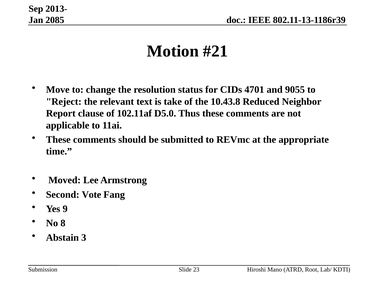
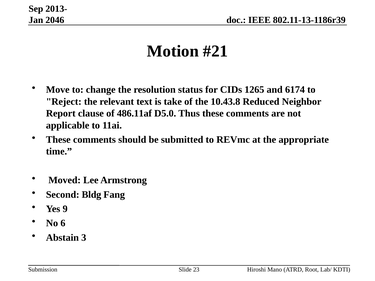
2085: 2085 -> 2046 (55, 20)
4701: 4701 -> 1265 (254, 90)
9055: 9055 -> 6174 (295, 90)
102.11af: 102.11af -> 486.11af (134, 114)
Vote: Vote -> Bldg (91, 195)
8: 8 -> 6 (63, 223)
